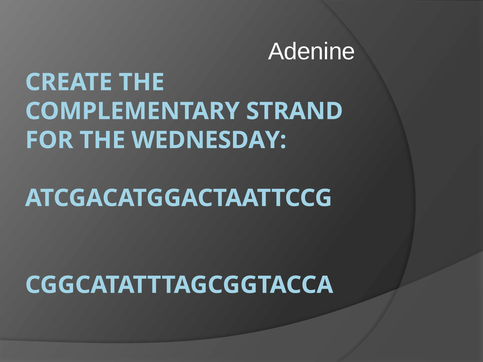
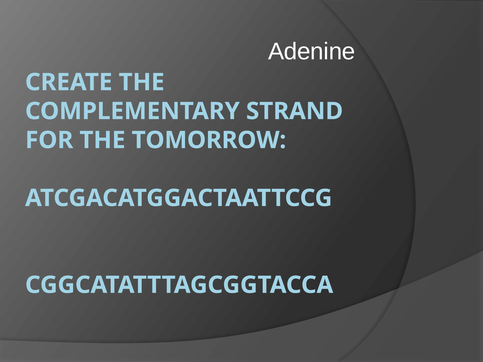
WEDNESDAY: WEDNESDAY -> TOMORROW (209, 140)
